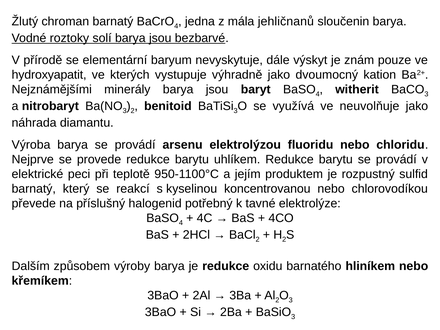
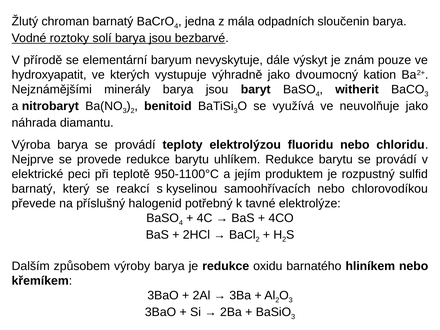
jehličnanů: jehličnanů -> odpadních (286, 21)
arsenu: arsenu -> teploty (183, 145)
koncentrovanou: koncentrovanou -> samoohřívacích (267, 189)
